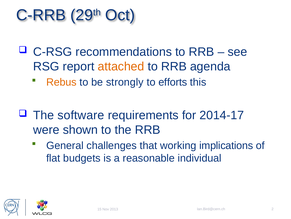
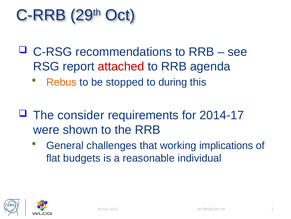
attached colour: orange -> red (121, 66)
strongly: strongly -> stopped (125, 82)
efforts: efforts -> during (173, 82)
software: software -> consider (81, 115)
